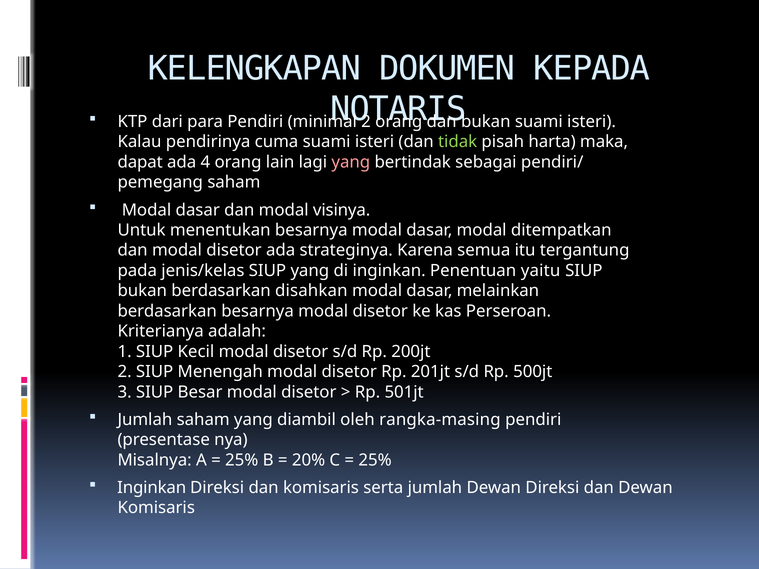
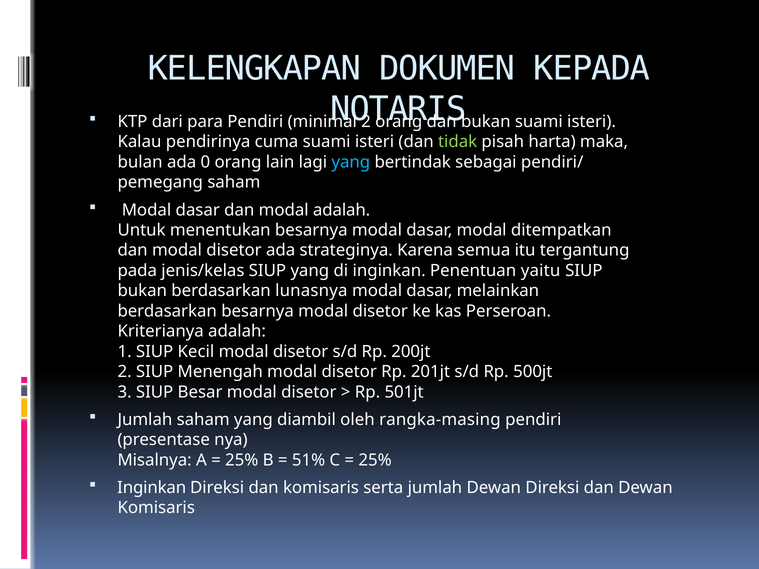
dapat: dapat -> bulan (140, 162)
4: 4 -> 0 (205, 162)
yang colour: pink -> light blue (351, 162)
modal visinya: visinya -> adalah (342, 210)
disahkan: disahkan -> lunasnya (311, 291)
20%: 20% -> 51% (309, 460)
